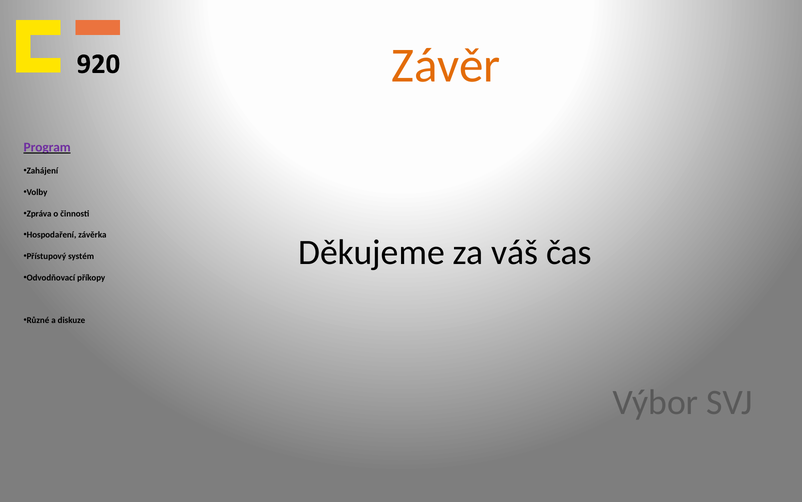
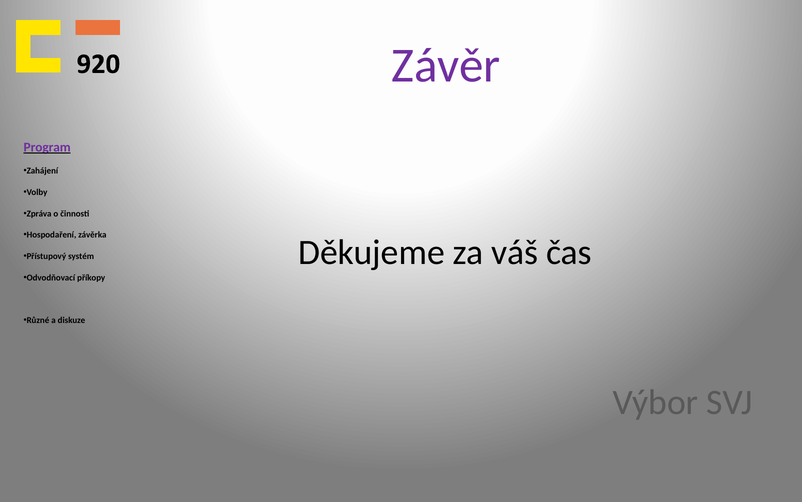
Závěr colour: orange -> purple (446, 65)
